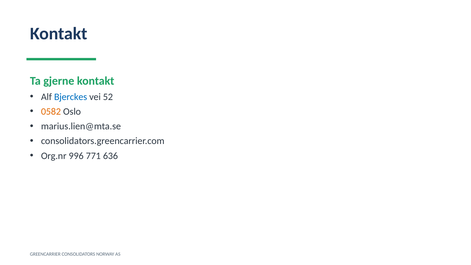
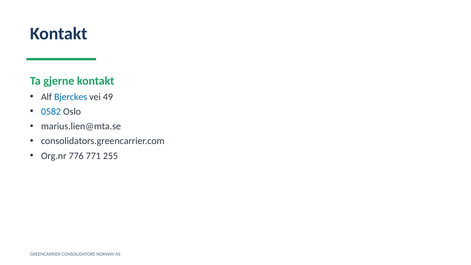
52: 52 -> 49 (108, 97)
0582 colour: orange -> blue (51, 112)
996: 996 -> 776 (76, 156)
636: 636 -> 255 (110, 156)
